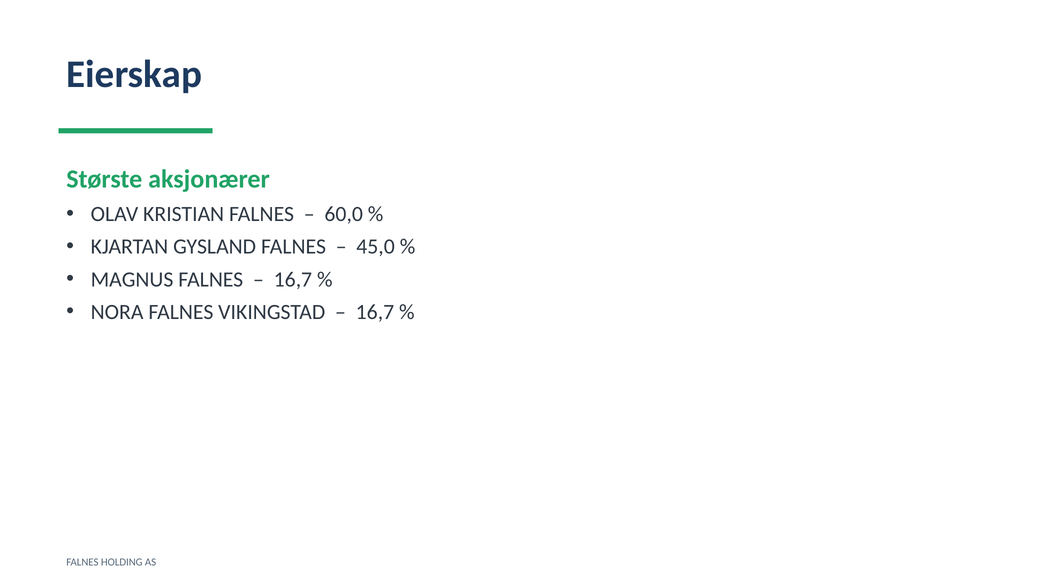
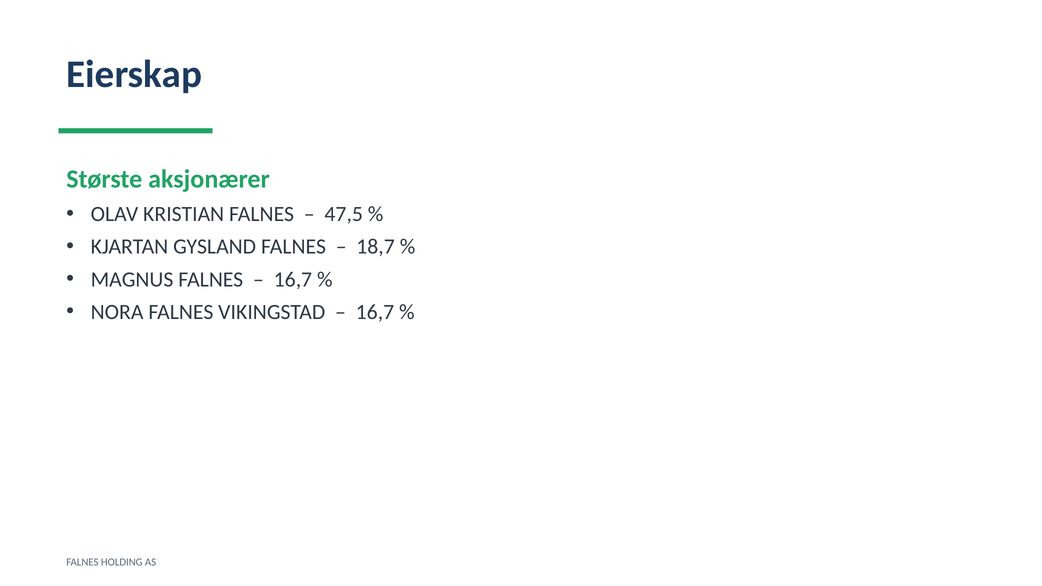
60,0: 60,0 -> 47,5 (344, 214)
45,0: 45,0 -> 18,7 (376, 247)
